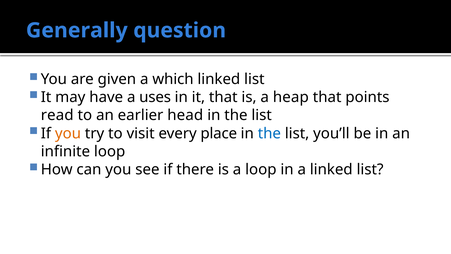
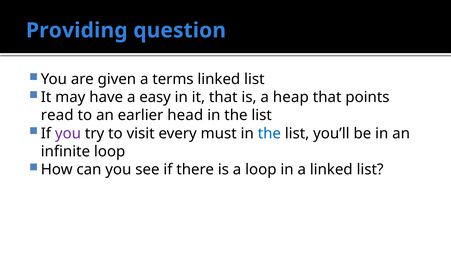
Generally: Generally -> Providing (77, 30)
which: which -> terms (173, 79)
uses: uses -> easy (155, 97)
you colour: orange -> purple (68, 133)
place: place -> must (219, 133)
